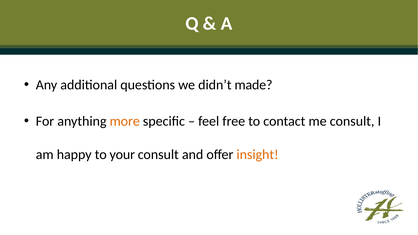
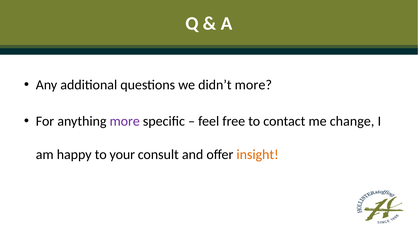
didn’t made: made -> more (253, 85)
more colour: orange -> purple (125, 121)
me consult: consult -> change (352, 121)
